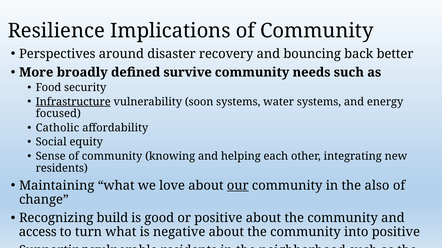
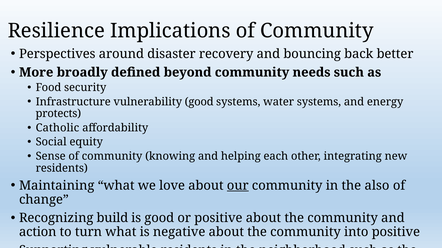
survive: survive -> beyond (188, 73)
Infrastructure underline: present -> none (73, 102)
vulnerability soon: soon -> good (199, 102)
focused: focused -> protects (58, 114)
access: access -> action (38, 232)
